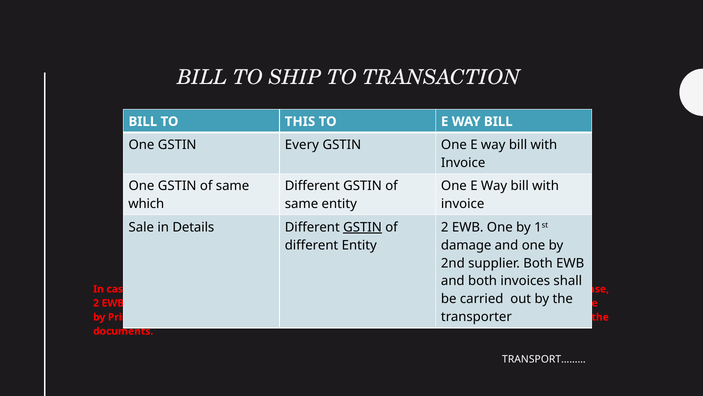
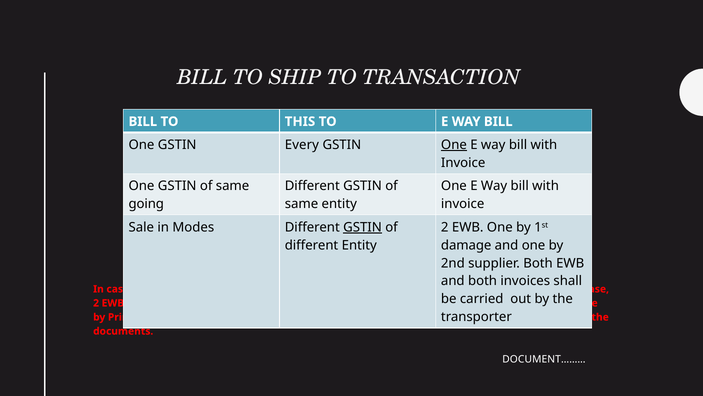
One underline: none -> present (454, 145)
which: which -> going (146, 204)
Details: Details -> Modes (193, 227)
TRANSPORT………: TRANSPORT……… -> DOCUMENT……… (544, 359)
